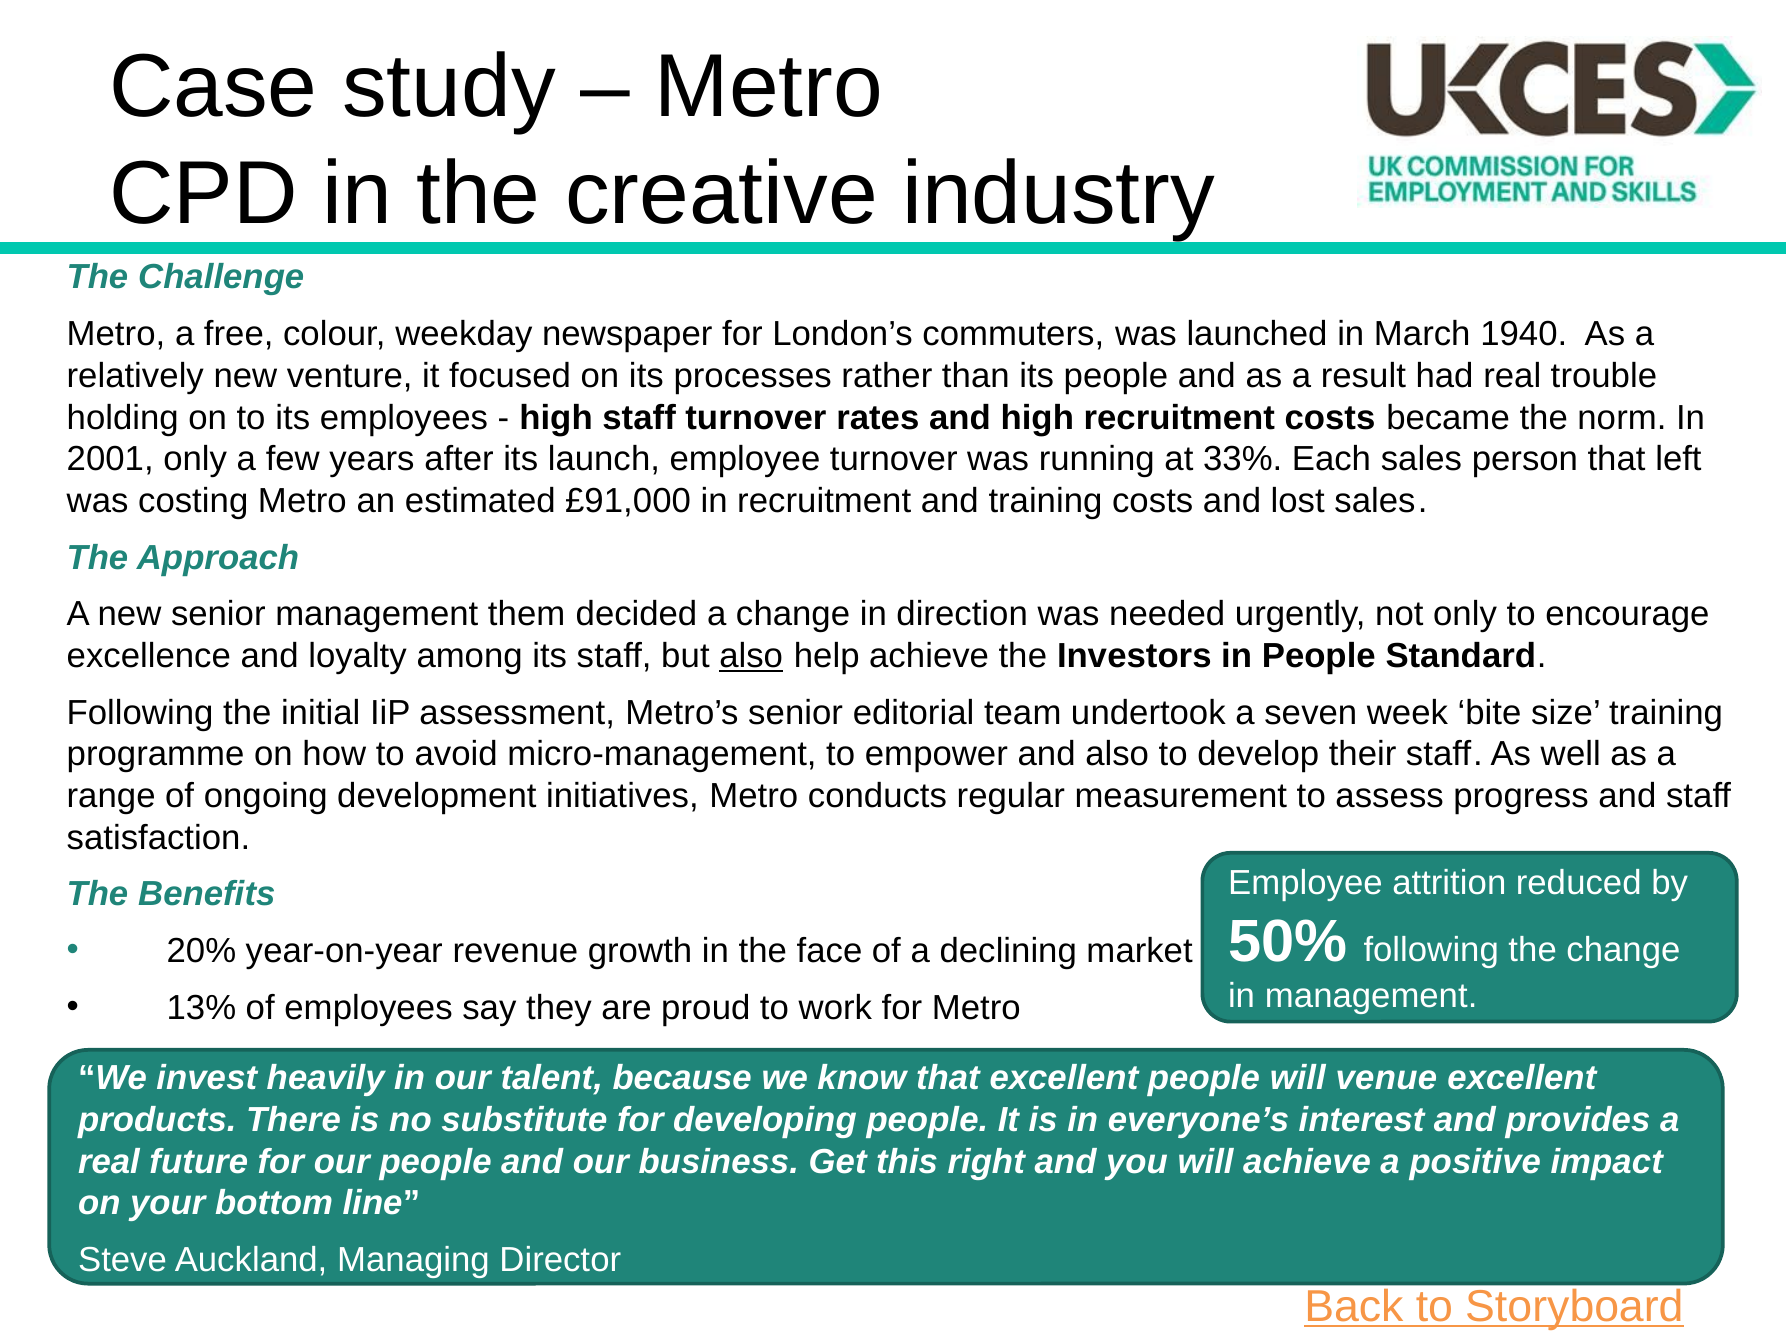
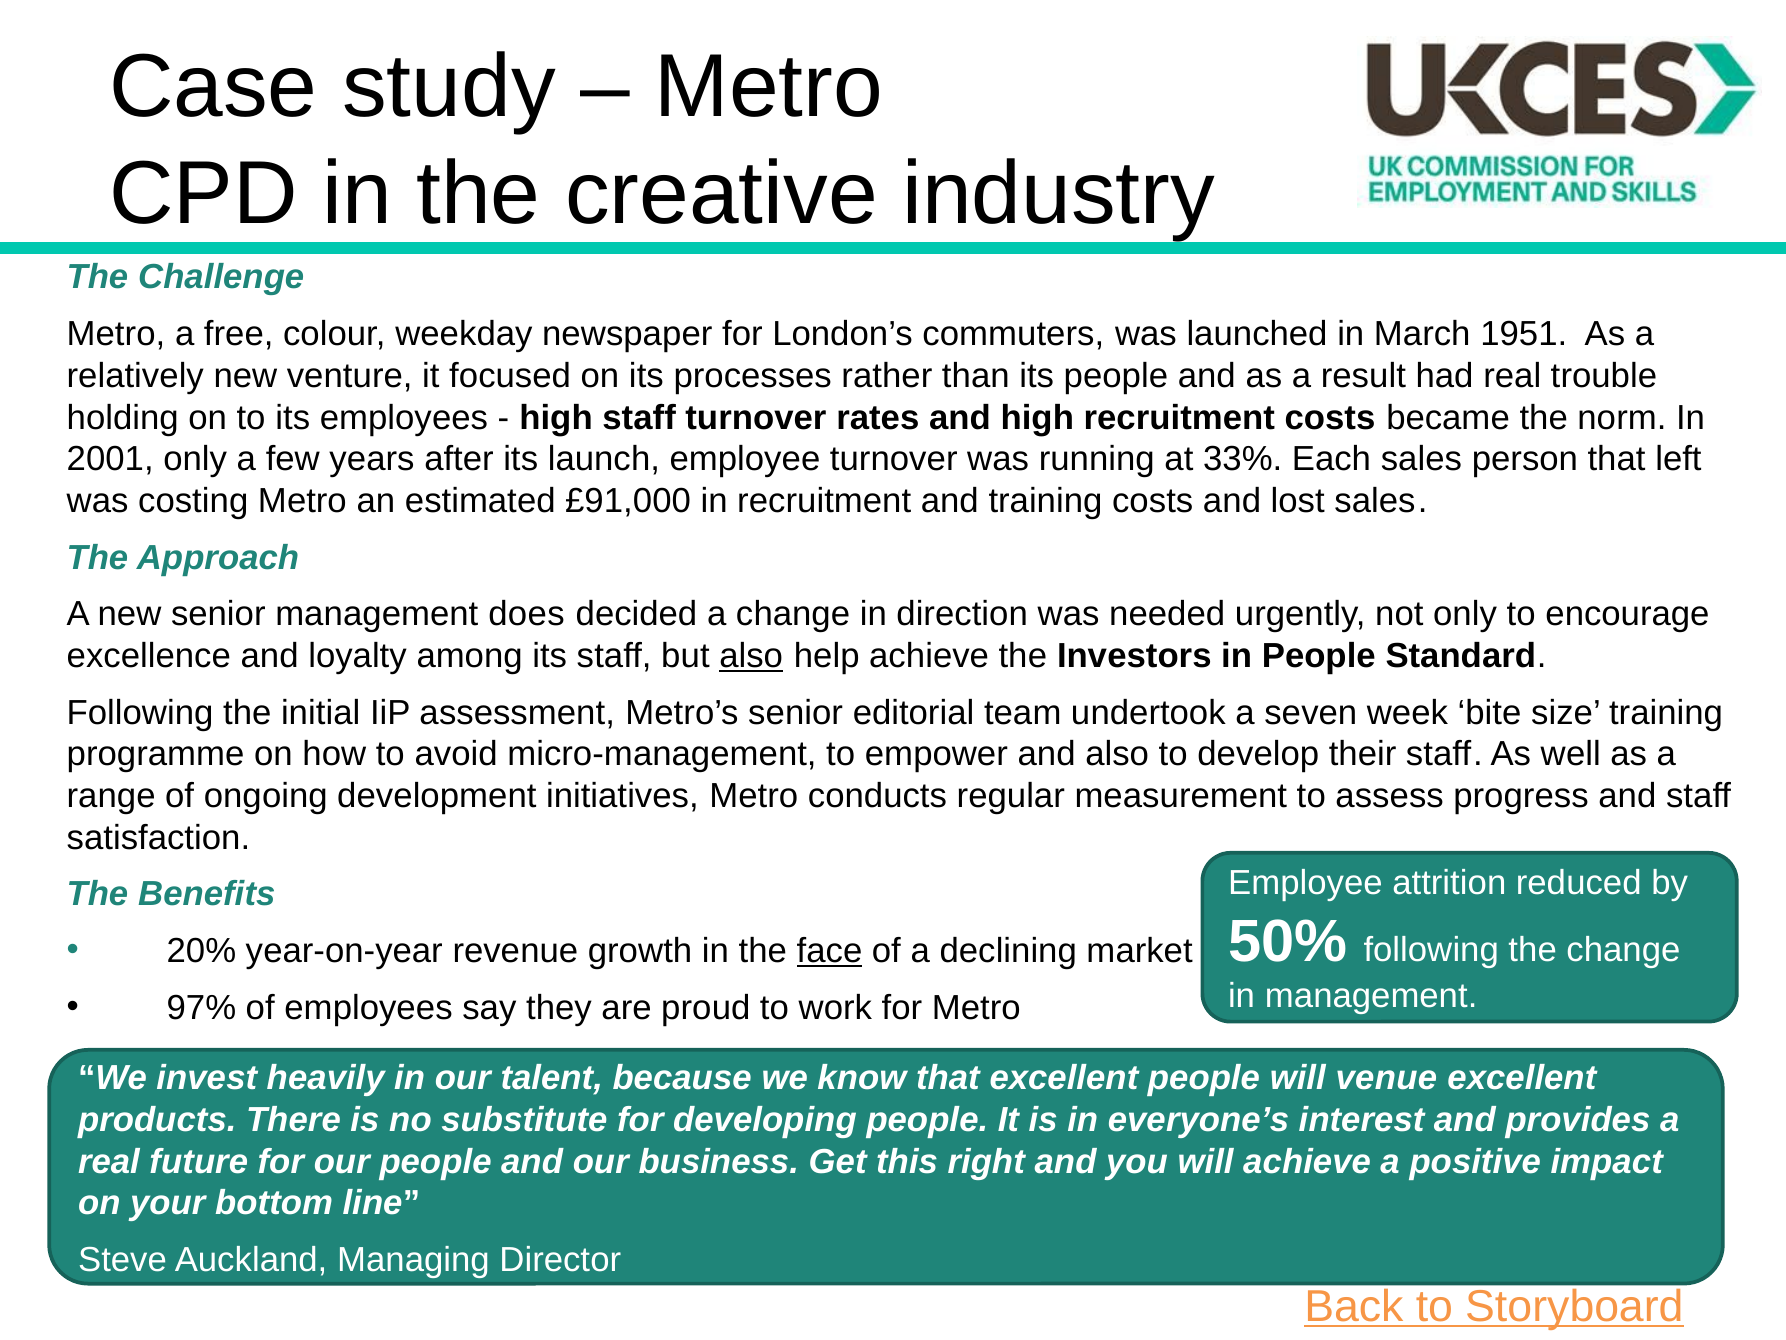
1940: 1940 -> 1951 (1524, 334)
them: them -> does (527, 614)
face underline: none -> present (830, 951)
13%: 13% -> 97% (201, 1007)
